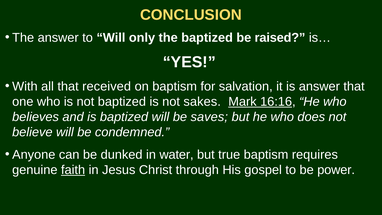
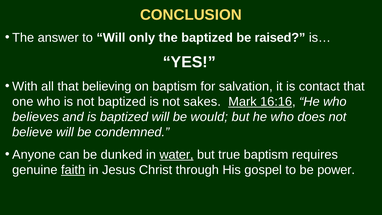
received: received -> believing (107, 86)
is answer: answer -> contact (319, 86)
saves: saves -> would (209, 117)
water underline: none -> present (177, 155)
